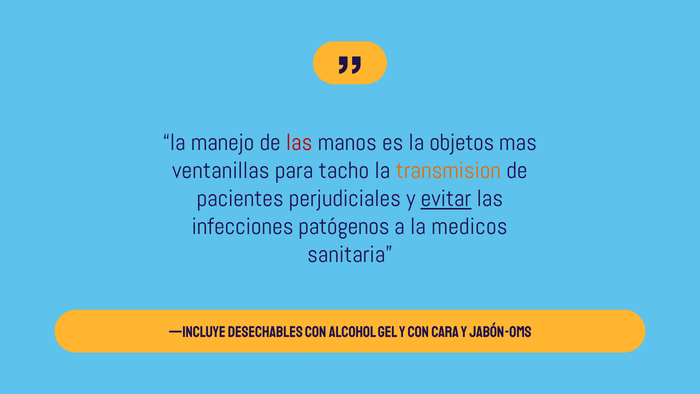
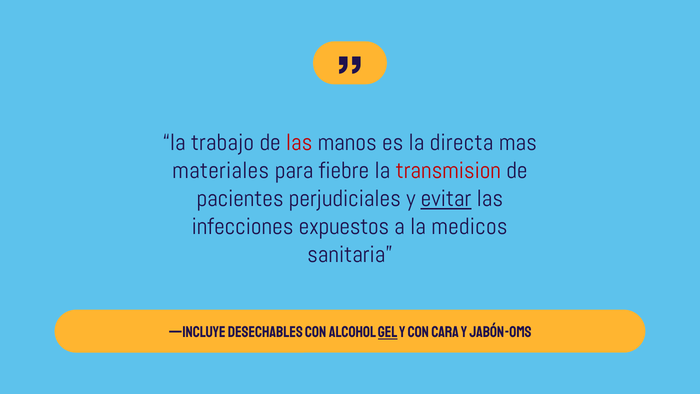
manejo: manejo -> trabajo (222, 142)
objetos: objetos -> directa (462, 142)
ventanillas: ventanillas -> materiales (221, 170)
tacho: tacho -> fiebre (344, 170)
transmision colour: orange -> red (448, 170)
patógenos: patógenos -> expuestos (344, 226)
gel underline: none -> present (388, 332)
